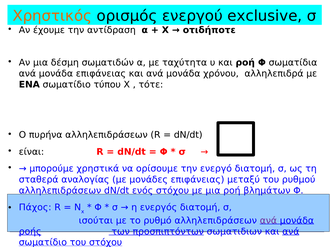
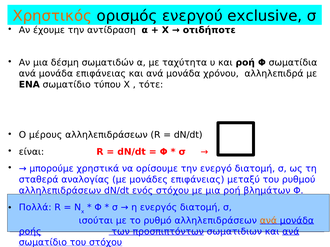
πυρήνα: πυρήνα -> μέρους (46, 135)
Πάχος: Πάχος -> Πολλά (35, 208)
ανά colour: purple -> orange (268, 221)
